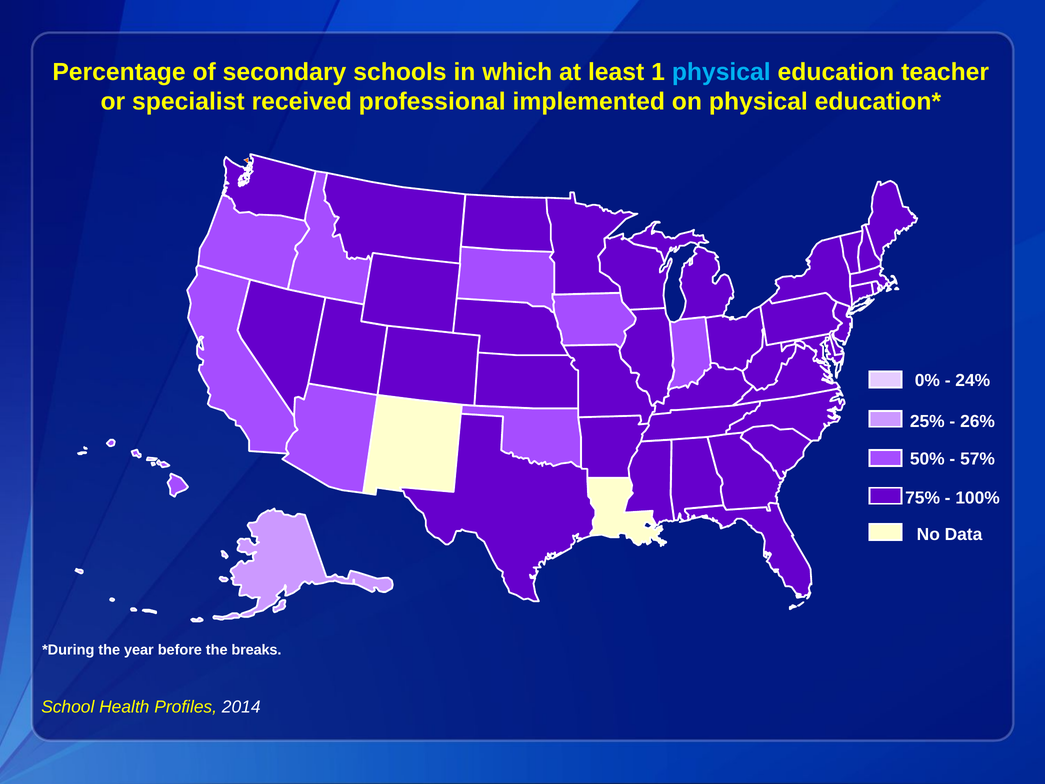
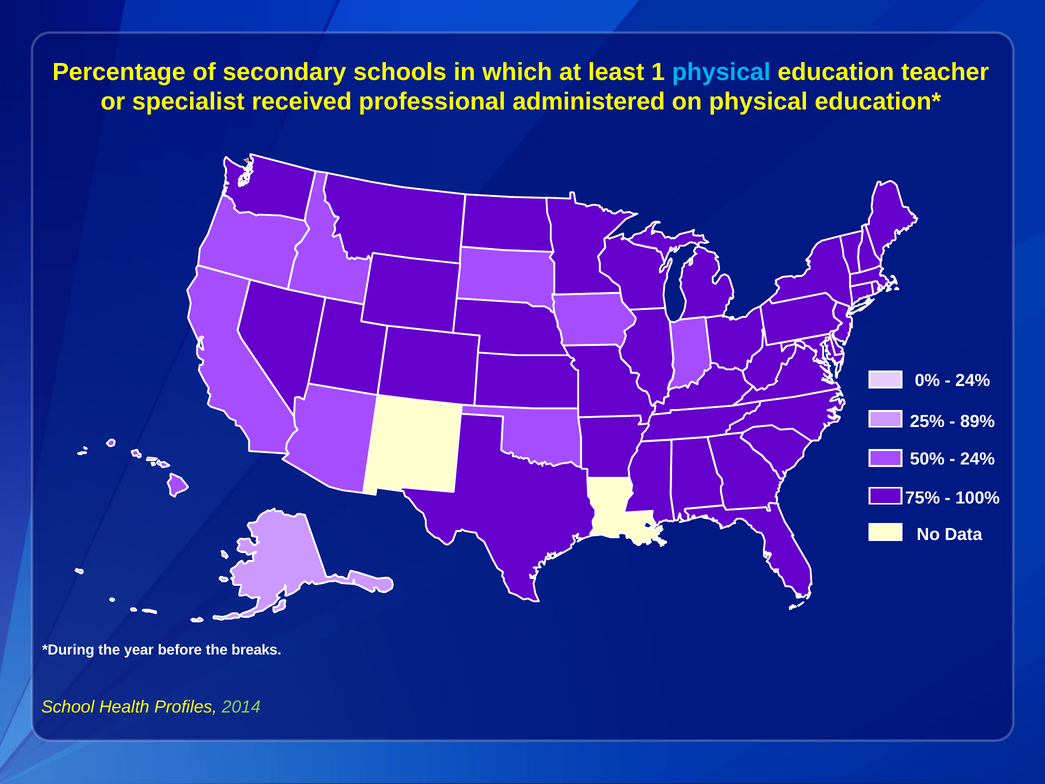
implemented: implemented -> administered (589, 102)
26%: 26% -> 89% (978, 421)
57%: 57% -> 24% (978, 459)
2014 colour: white -> light green (241, 707)
